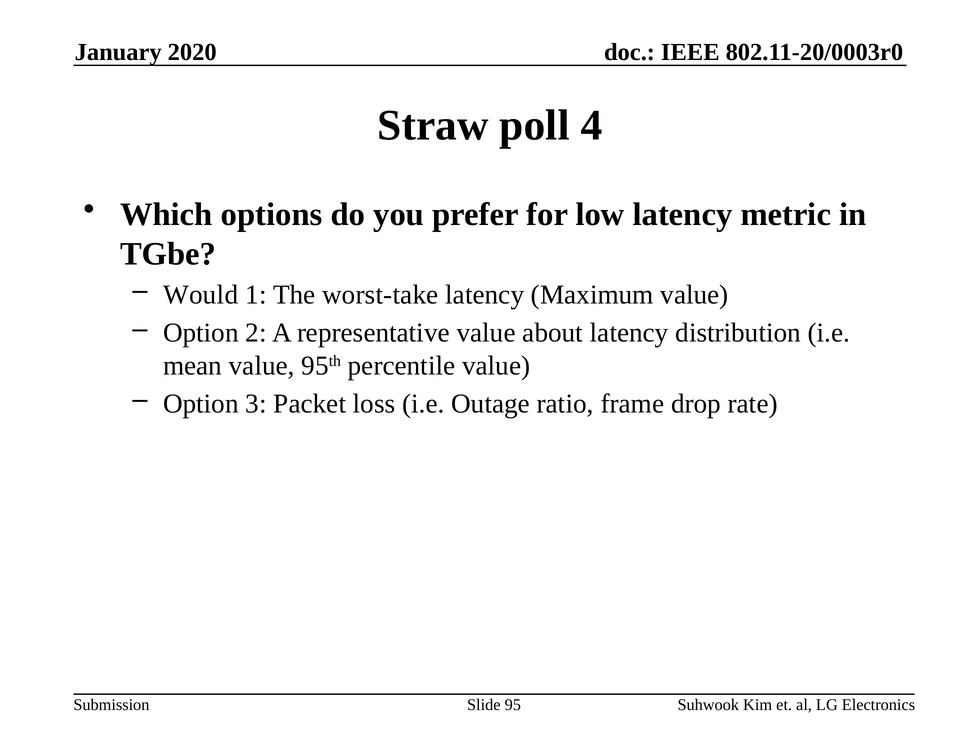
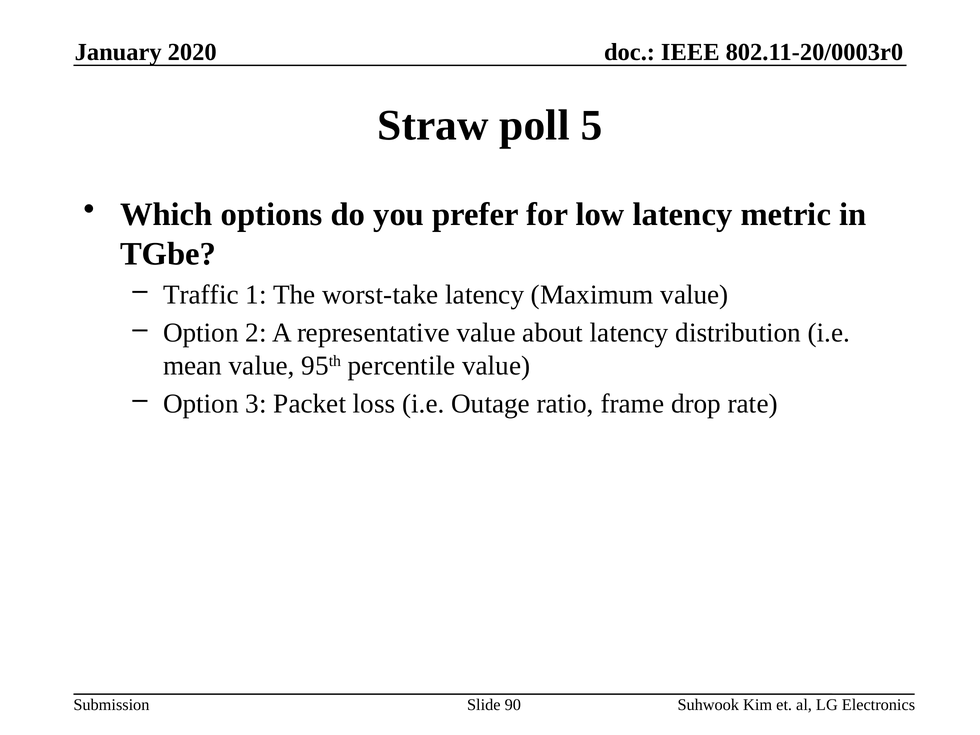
4: 4 -> 5 (592, 126)
Would: Would -> Traffic (201, 295)
95: 95 -> 90 (513, 705)
